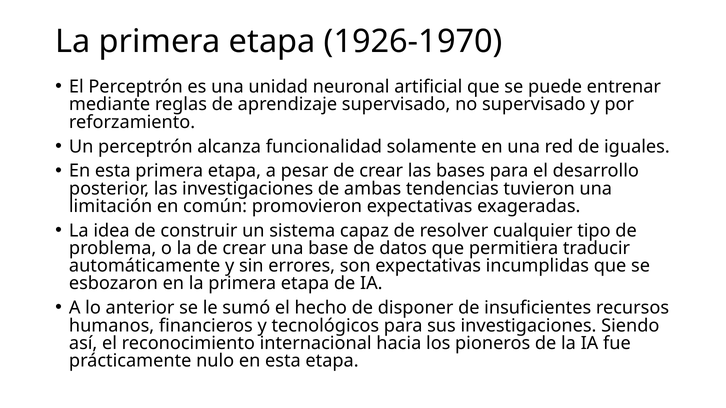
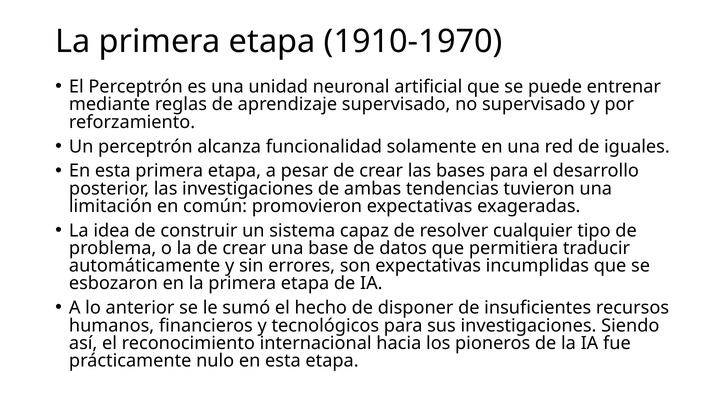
1926-1970: 1926-1970 -> 1910-1970 (413, 42)
